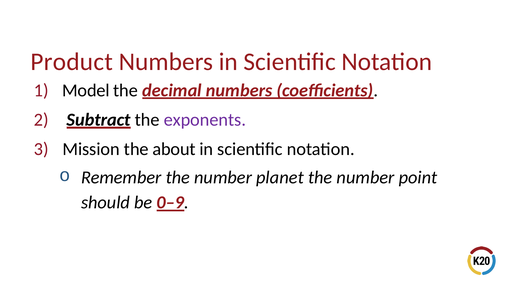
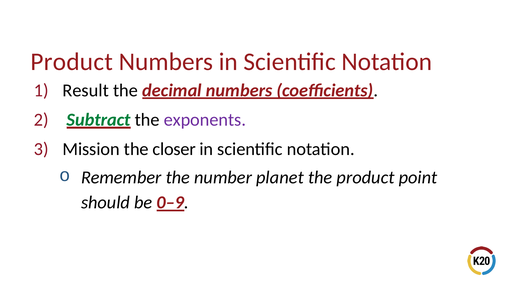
Model: Model -> Result (86, 90)
Subtract colour: black -> green (99, 120)
about: about -> closer (174, 149)
number: number -> product (366, 178)
